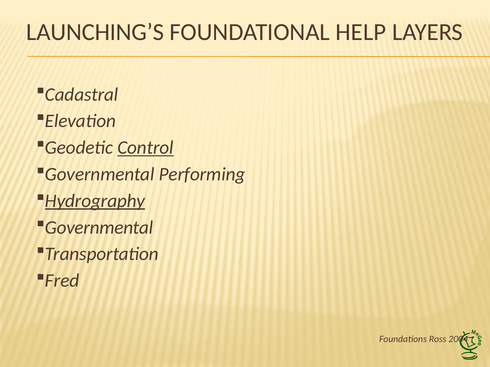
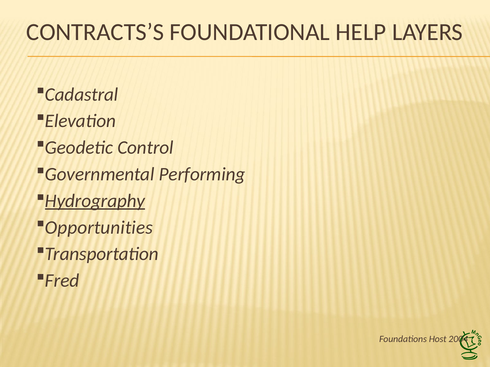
LAUNCHING’S: LAUNCHING’S -> CONTRACTS’S (95, 32)
Control underline: present -> none (146, 148)
Governmental: Governmental -> Opportunities (99, 228)
Ross: Ross -> Host (438, 339)
